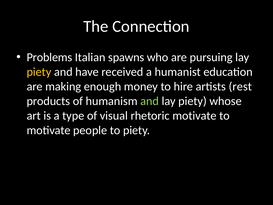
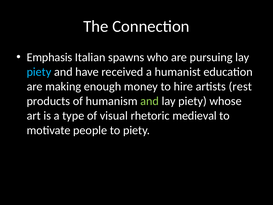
Problems: Problems -> Emphasis (49, 57)
piety colour: yellow -> light blue (39, 72)
rhetoric motivate: motivate -> medieval (195, 116)
